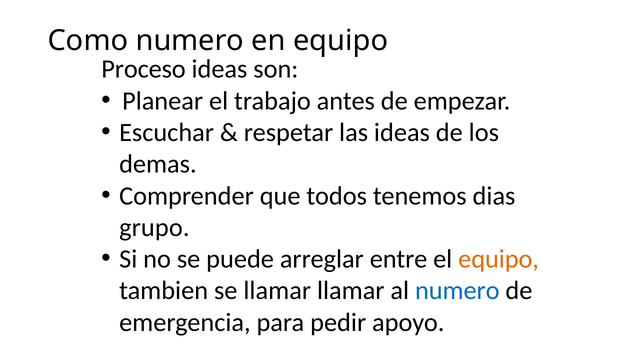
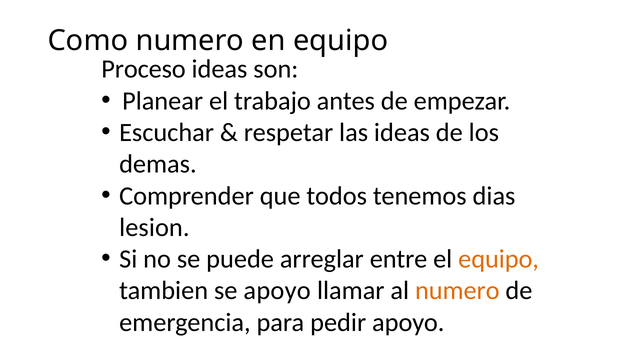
grupo: grupo -> lesion (154, 228)
se llamar: llamar -> apoyo (277, 291)
numero colour: blue -> orange (457, 291)
